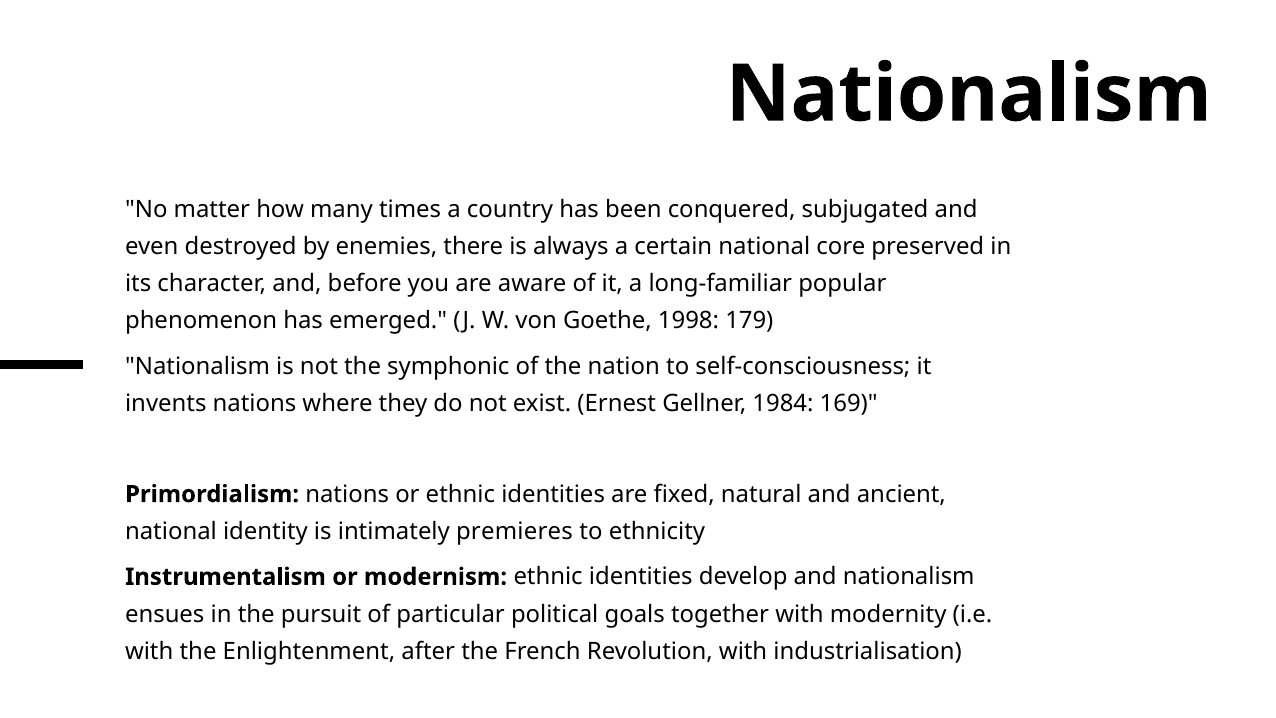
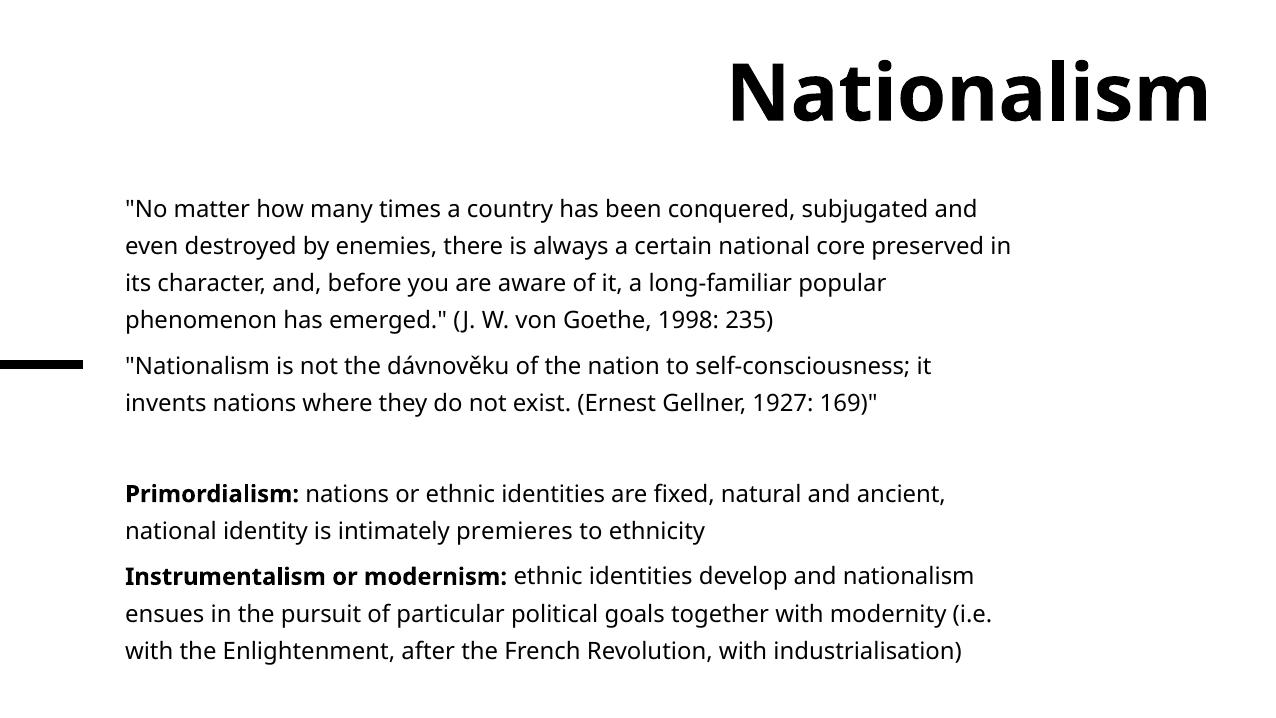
179: 179 -> 235 (749, 321)
symphonic: symphonic -> dávnověku (448, 366)
1984: 1984 -> 1927 (783, 404)
